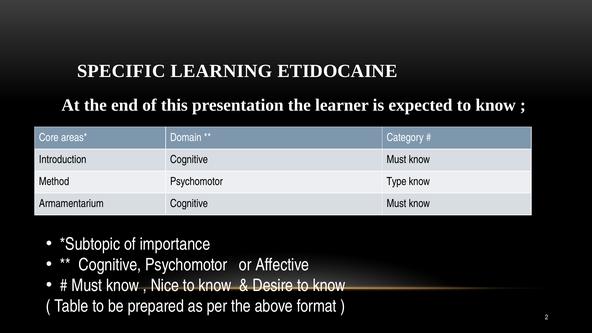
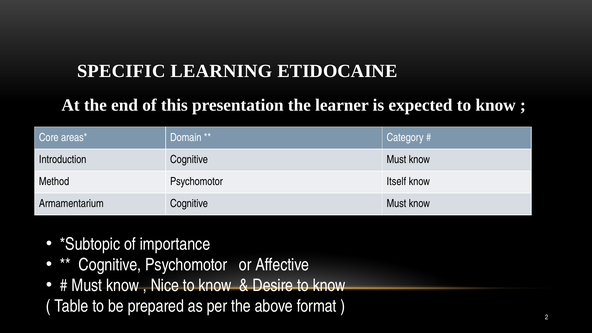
Type: Type -> Itself (396, 182)
